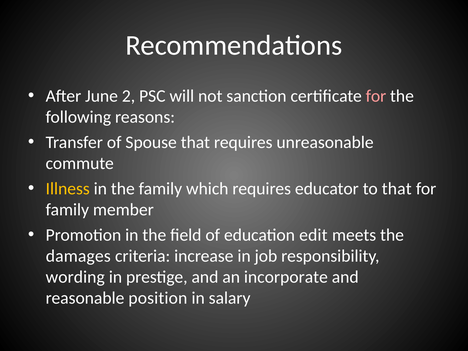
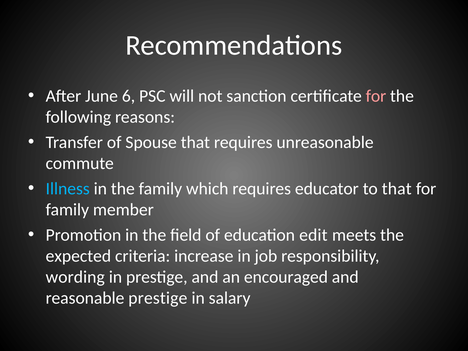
2: 2 -> 6 (129, 96)
Illness colour: yellow -> light blue (68, 189)
damages: damages -> expected (78, 256)
incorporate: incorporate -> encouraged (286, 277)
reasonable position: position -> prestige (158, 298)
